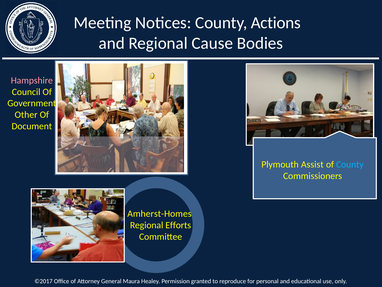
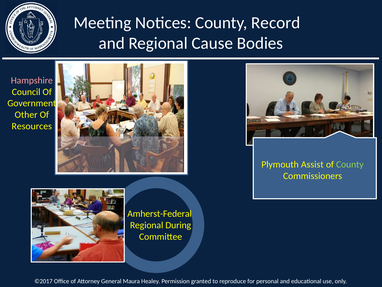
Actions: Actions -> Record (276, 23)
Document: Document -> Resources (32, 126)
County colour: light blue -> light green (350, 164)
Amherst-Homes: Amherst-Homes -> Amherst-Federal (160, 213)
Efforts: Efforts -> During (178, 225)
